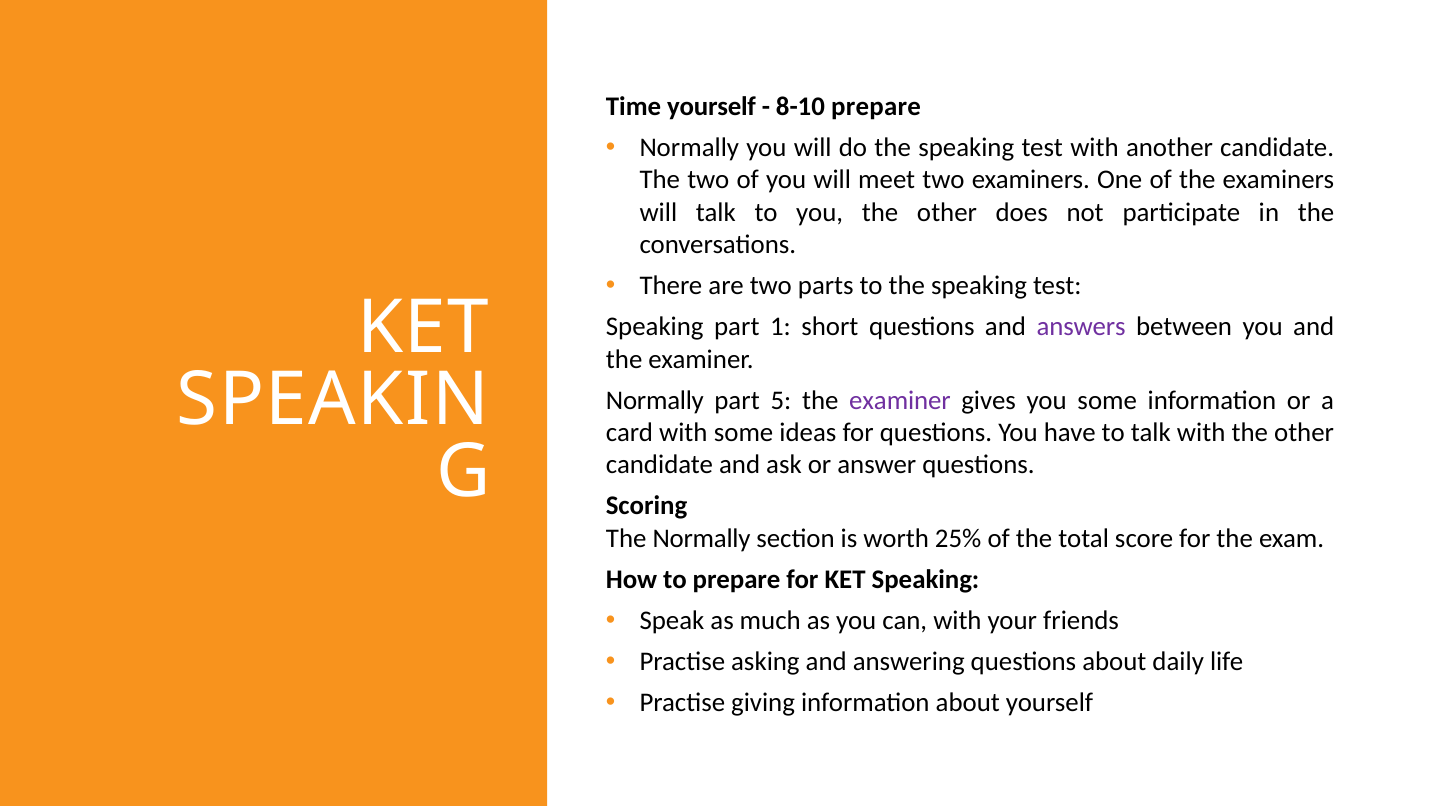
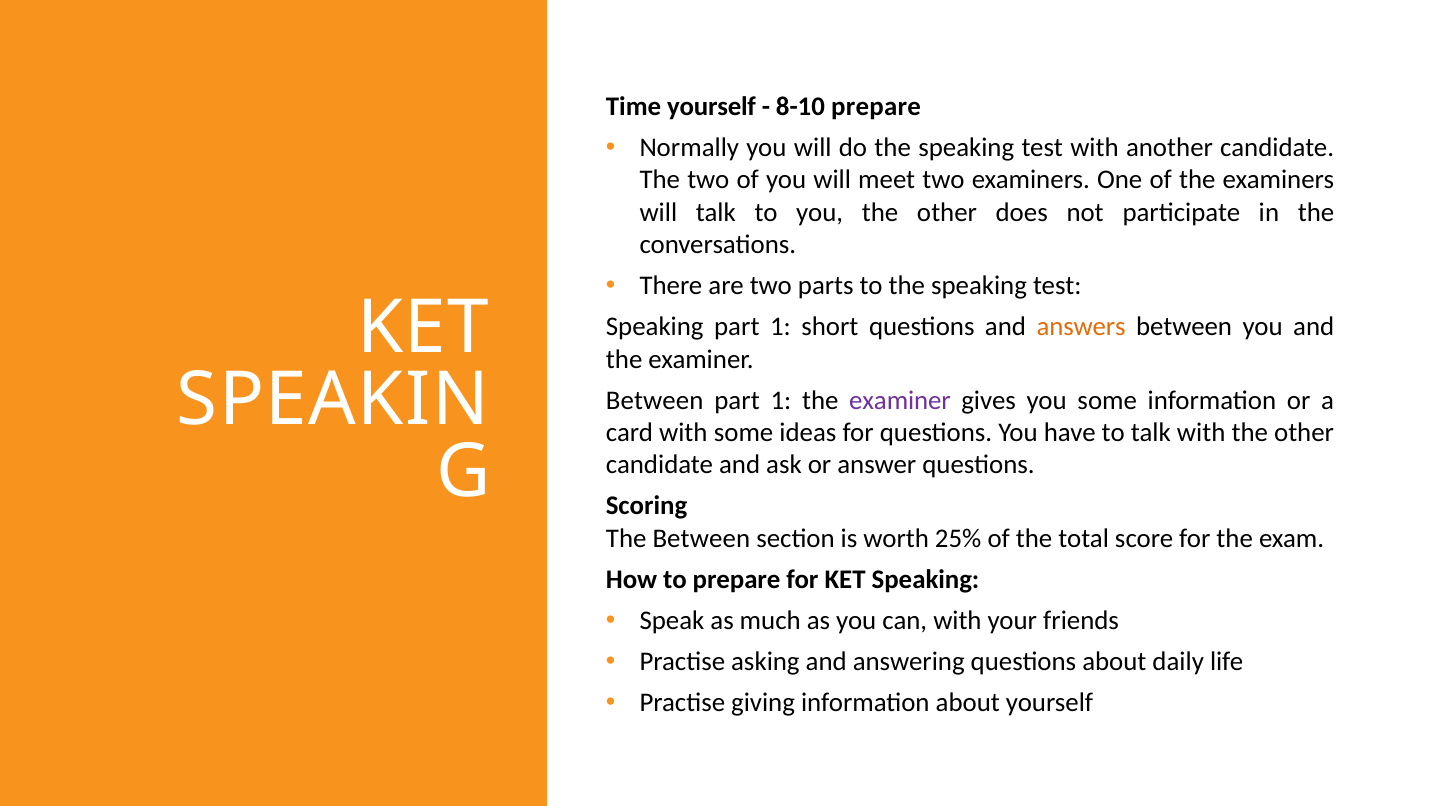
answers colour: purple -> orange (1081, 327)
Normally: Normally -> Between (655, 400)
5: 5 -> 1 (781, 400)
The Normally: Normally -> Between (701, 538)
